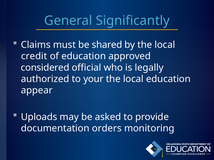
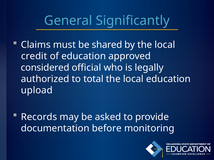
your: your -> total (93, 79)
appear: appear -> upload (37, 91)
Uploads: Uploads -> Records (39, 117)
orders: orders -> before (107, 129)
